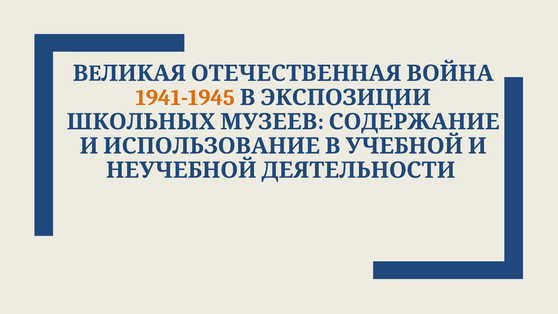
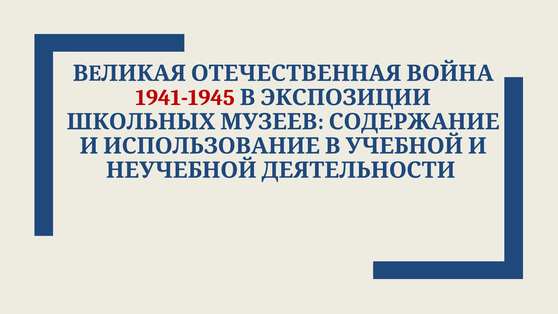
1941-1945 colour: orange -> red (185, 98)
